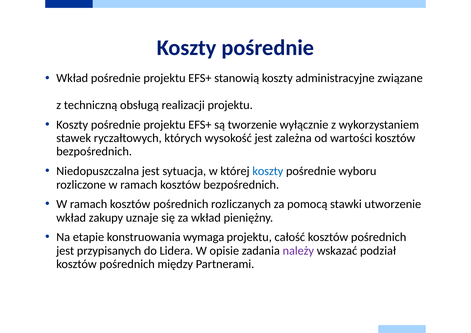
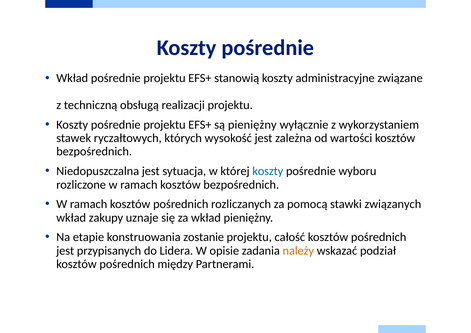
są tworzenie: tworzenie -> pieniężny (252, 125)
utworzenie: utworzenie -> związanych (393, 204)
wymaga: wymaga -> zostanie (204, 237)
należy colour: purple -> orange (298, 251)
